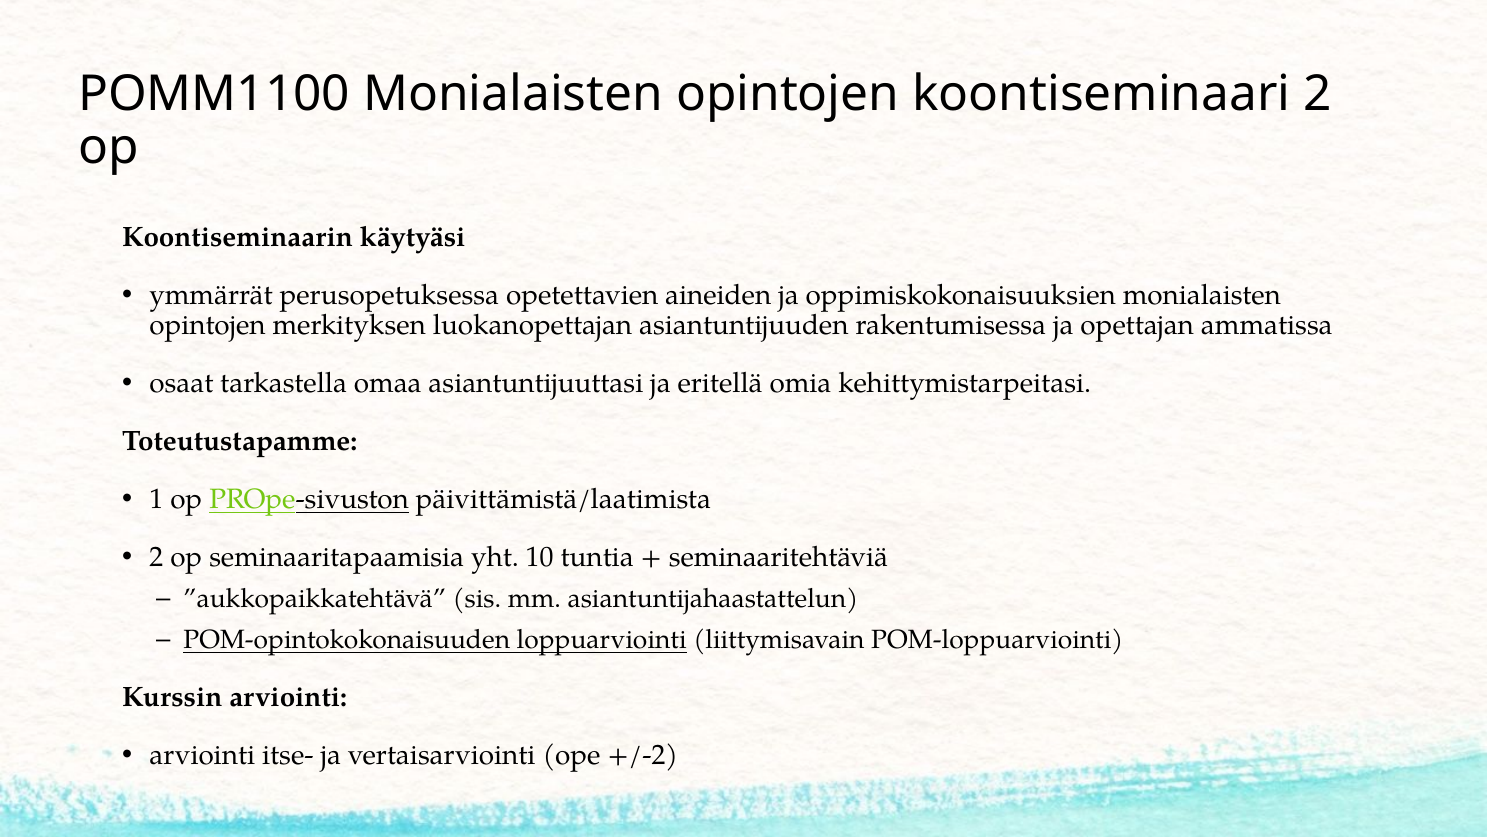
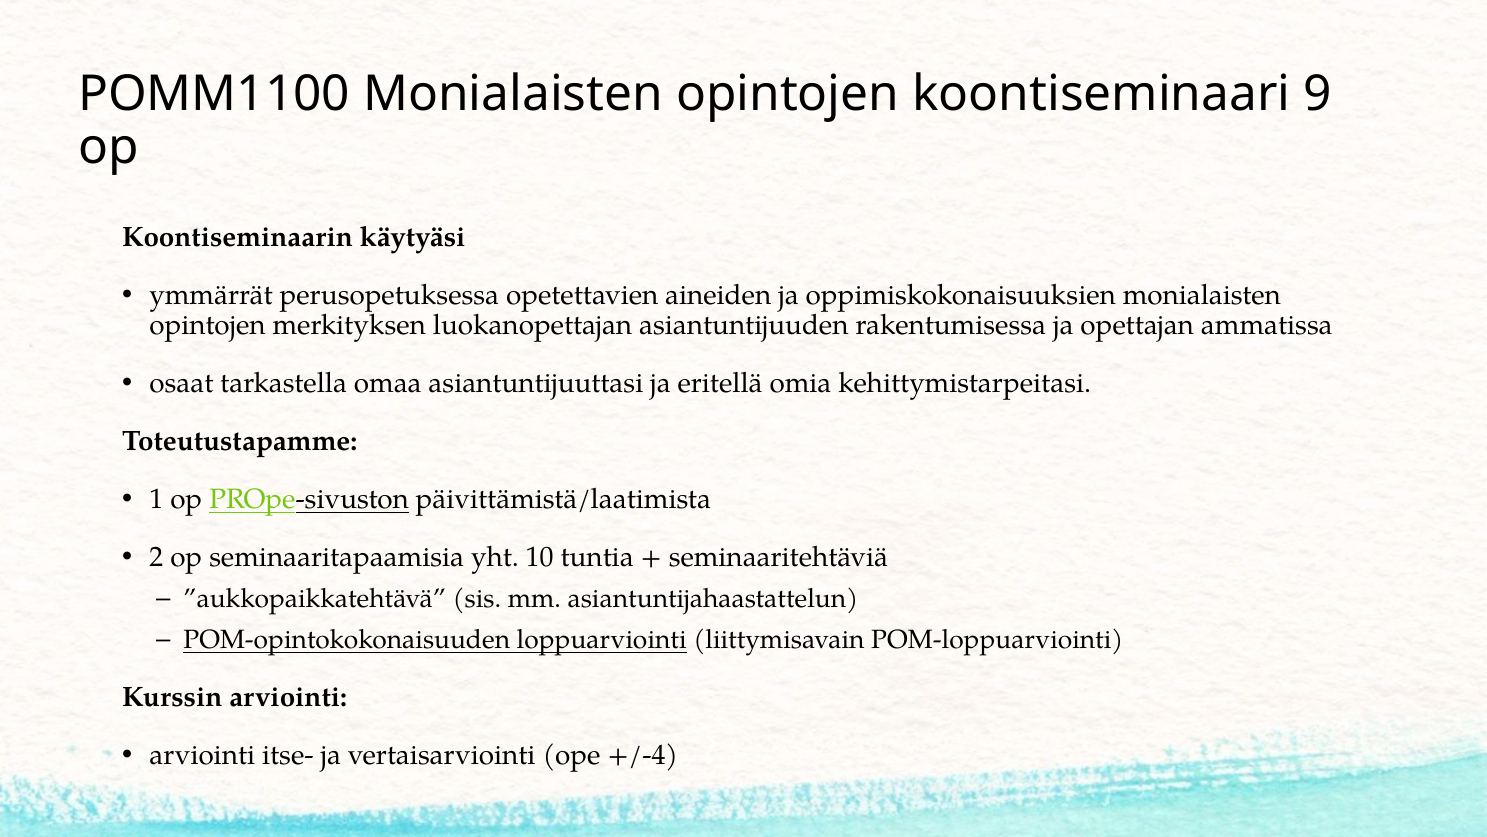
koontiseminaari 2: 2 -> 9 (1318, 94)
+/-2: +/-2 -> +/-4 (643, 755)
